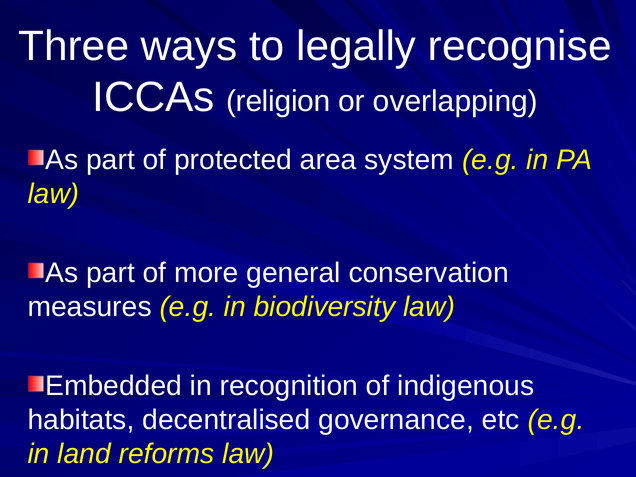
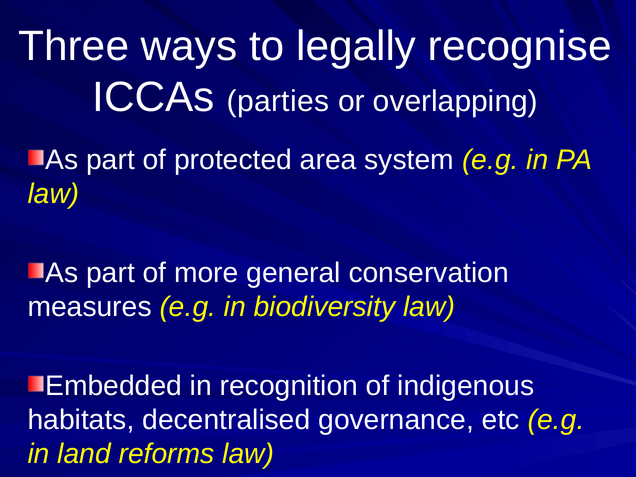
religion: religion -> parties (278, 101)
